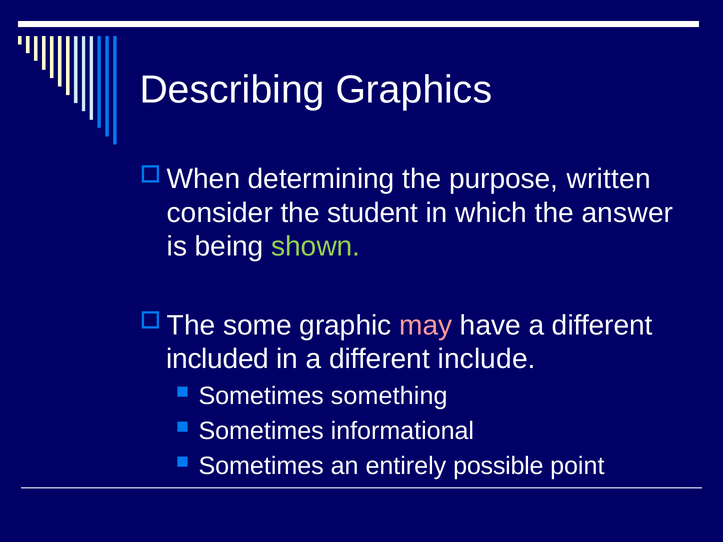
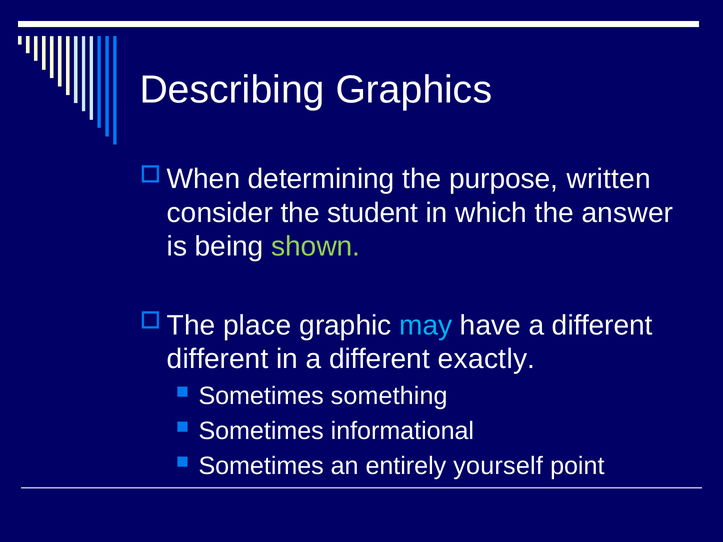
some: some -> place (257, 325)
may colour: pink -> light blue (426, 325)
included: included -> different (218, 359)
include: include -> exactly (487, 359)
possible: possible -> yourself (498, 466)
